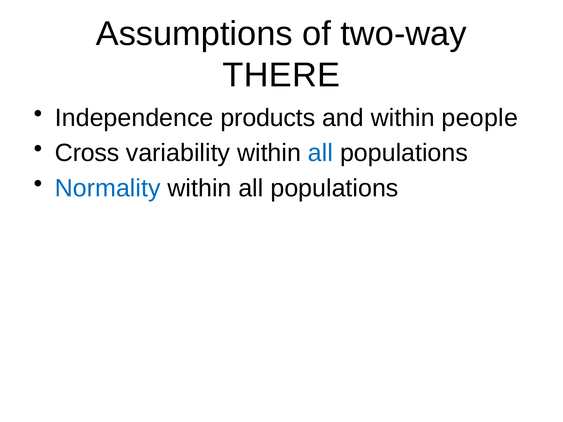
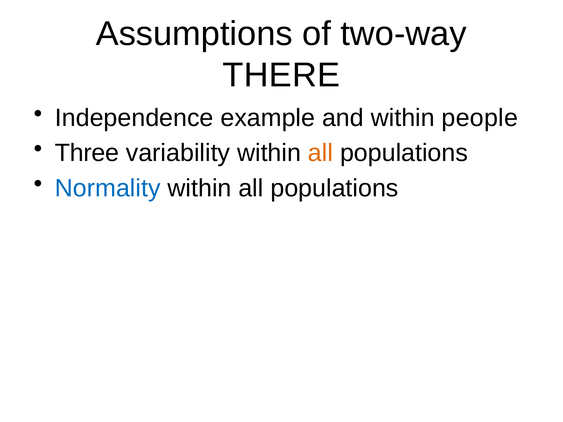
products: products -> example (268, 118)
Cross: Cross -> Three (87, 153)
all colour: blue -> orange (320, 153)
